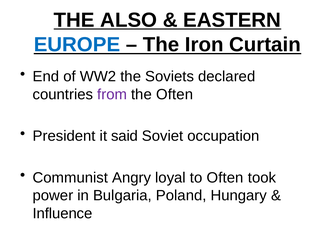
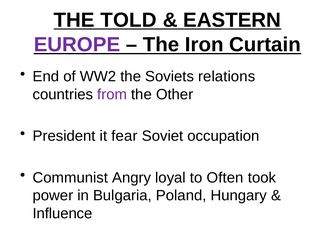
ALSO: ALSO -> TOLD (129, 20)
EUROPE colour: blue -> purple (77, 45)
declared: declared -> relations (227, 77)
the Often: Often -> Other (175, 94)
said: said -> fear (124, 136)
